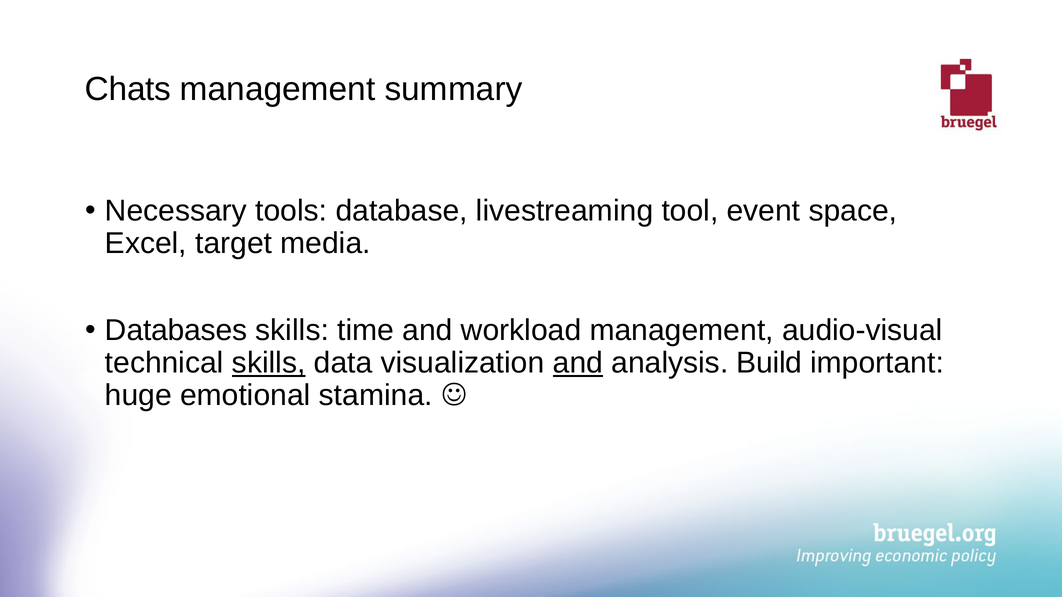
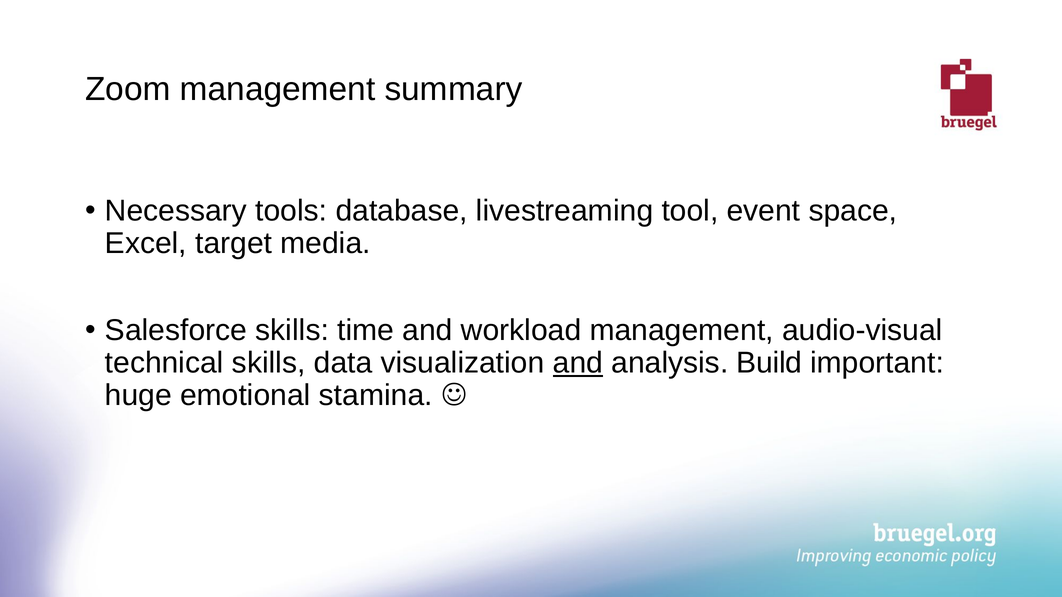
Chats: Chats -> Zoom (128, 89)
Databases: Databases -> Salesforce (176, 331)
skills underline: present -> none (269, 363)
